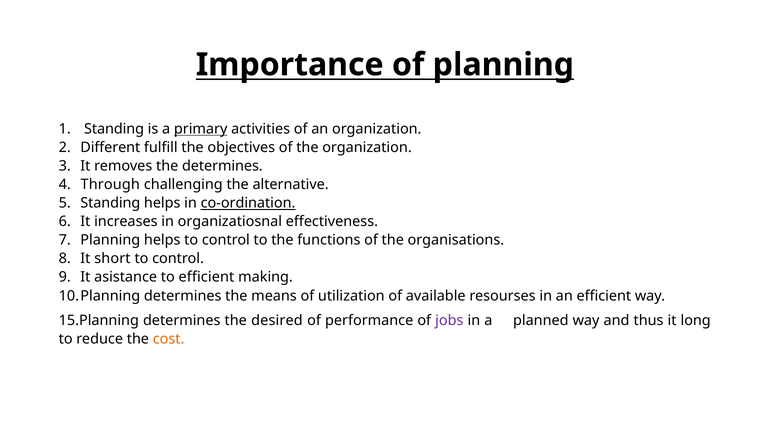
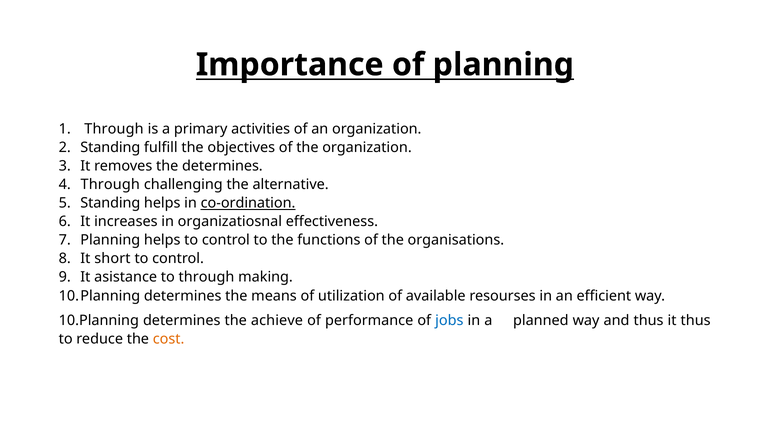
Standing: Standing -> Through (114, 129)
primary underline: present -> none (201, 129)
Different: Different -> Standing (110, 148)
to efficient: efficient -> through (206, 277)
15.Planning: 15.Planning -> 10.Planning (99, 321)
desired: desired -> achieve (277, 321)
jobs colour: purple -> blue (449, 321)
it long: long -> thus (696, 321)
